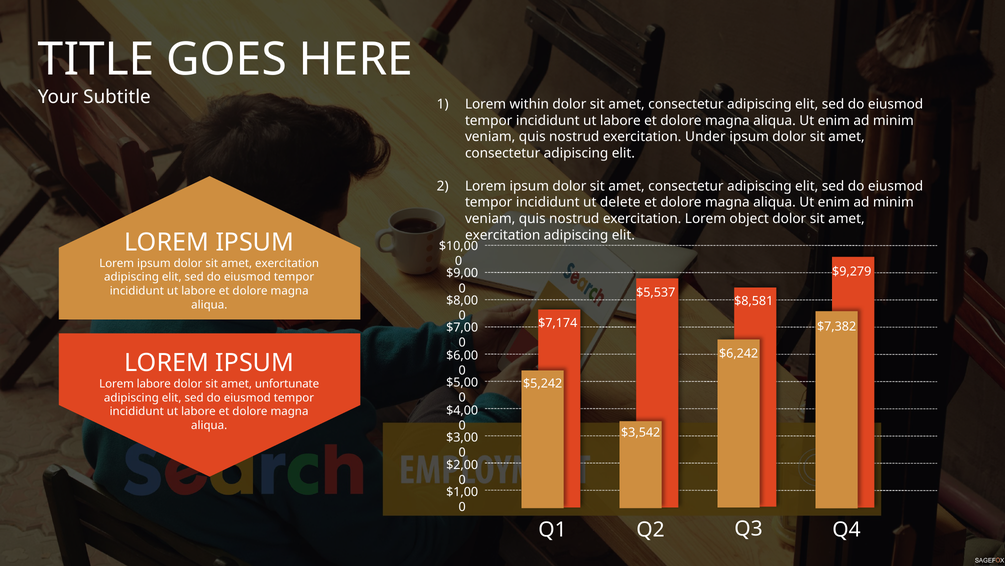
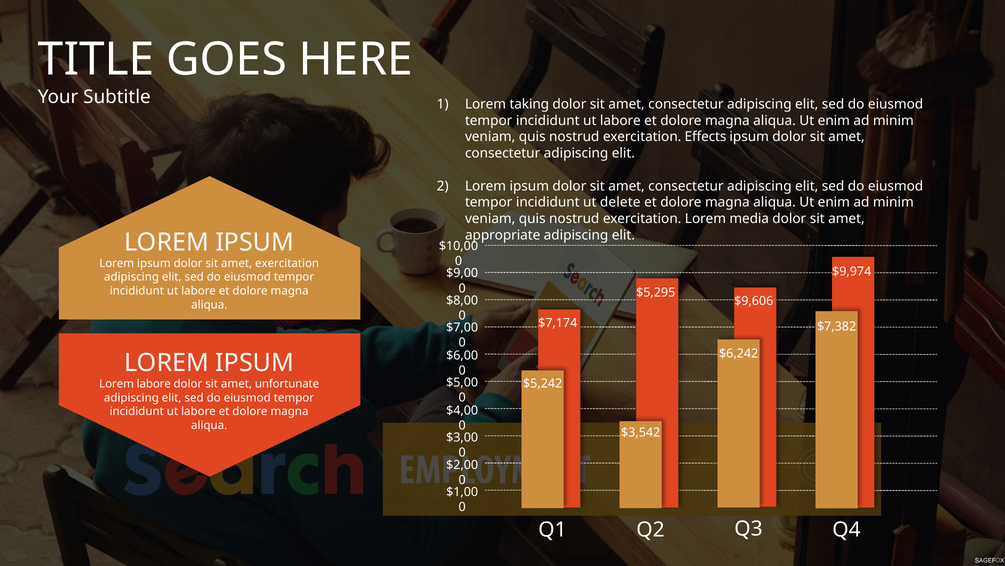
within: within -> taking (529, 104)
Under: Under -> Effects (706, 137)
object: object -> media (749, 219)
exercitation: exercitation -> appropriate (503, 235)
$9,279: $9,279 -> $9,974 (852, 271)
$5,537: $5,537 -> $5,295 (656, 292)
$8,581: $8,581 -> $9,606 (754, 301)
